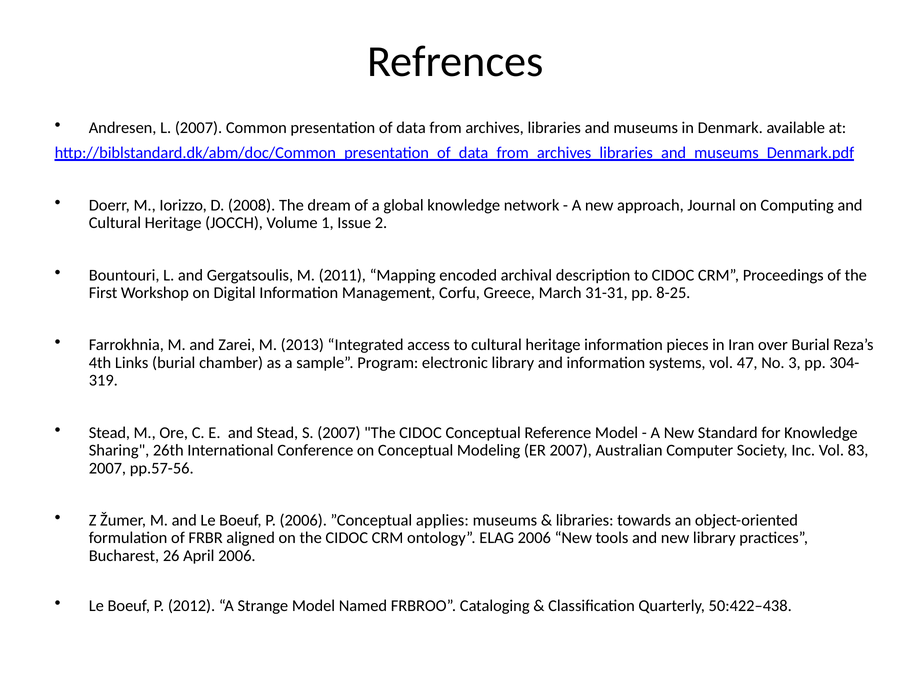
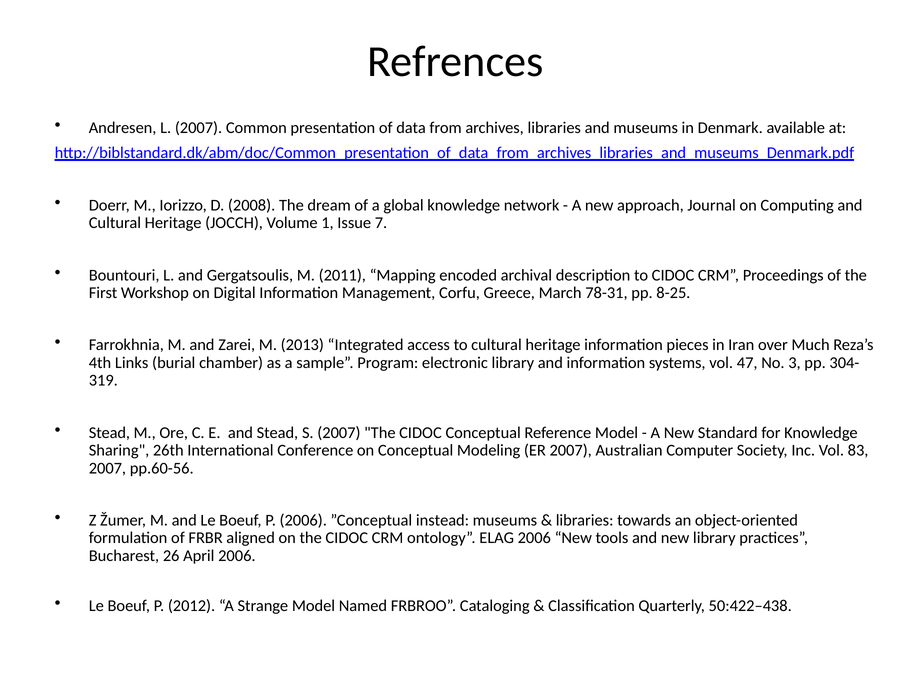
2: 2 -> 7 (381, 223)
31-31: 31-31 -> 78-31 (606, 293)
over Burial: Burial -> Much (811, 345)
pp.57-56: pp.57-56 -> pp.60-56 (162, 468)
applies: applies -> instead (443, 520)
